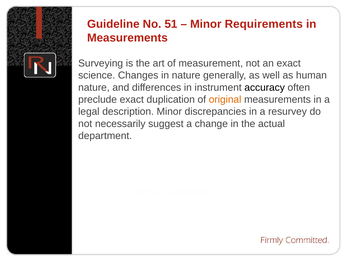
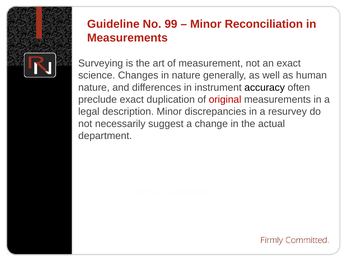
51: 51 -> 99 (171, 24)
Requirements: Requirements -> Reconciliation (264, 24)
original colour: orange -> red (225, 100)
